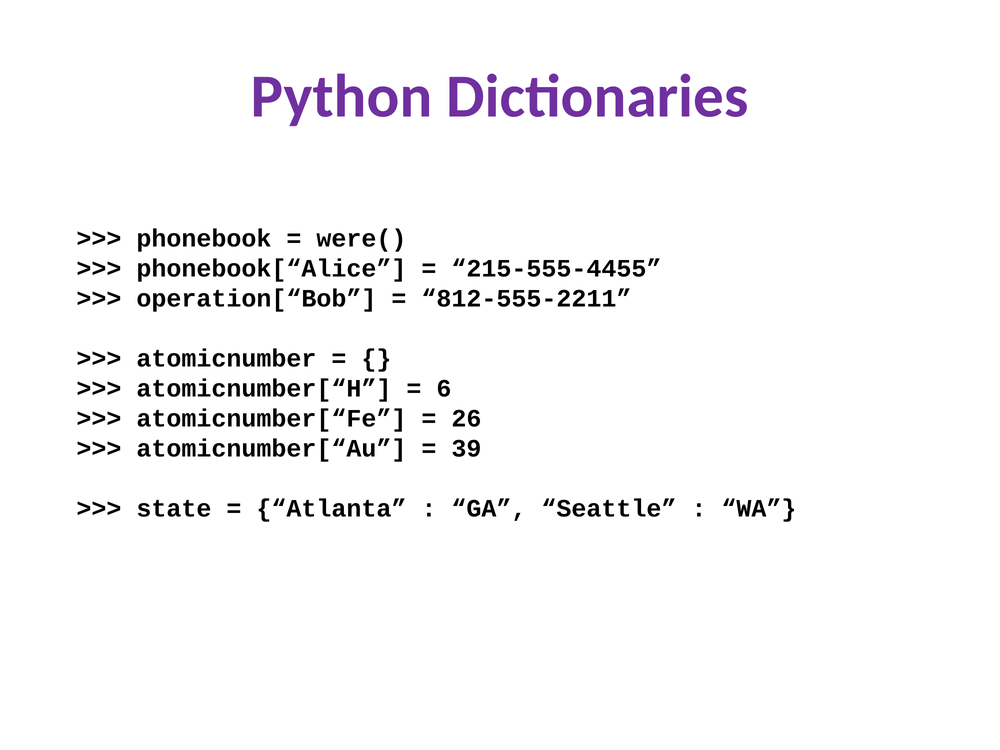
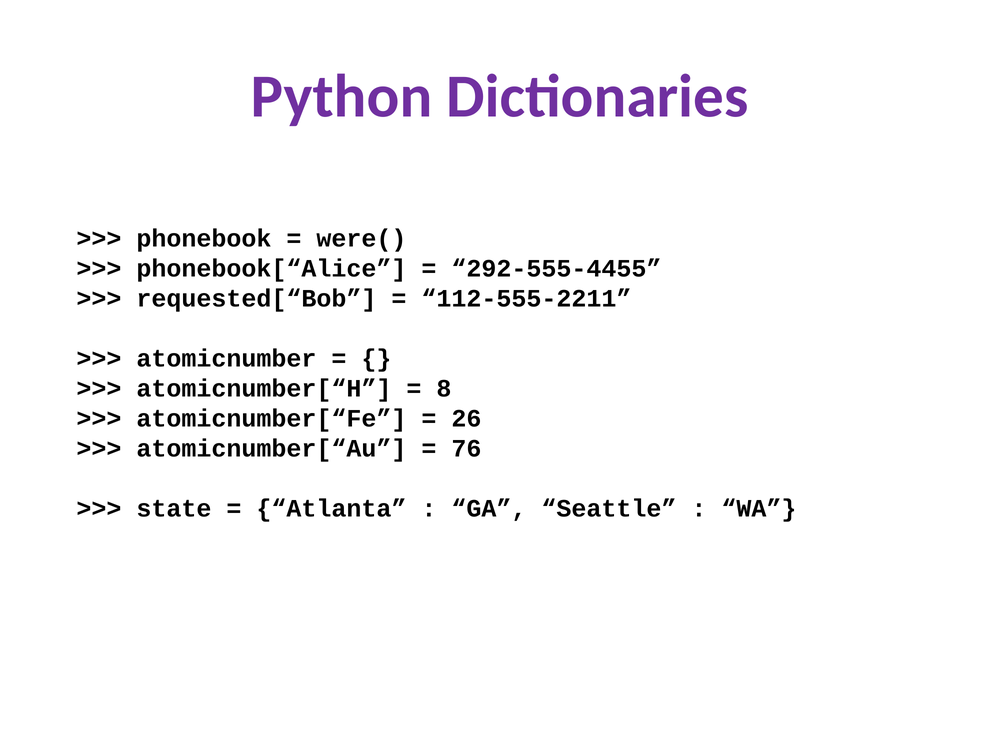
215-555-4455: 215-555-4455 -> 292-555-4455 (556, 268)
operation[“Bob: operation[“Bob -> requested[“Bob (256, 298)
812-555-2211: 812-555-2211 -> 112-555-2211 (526, 298)
6: 6 -> 8 (444, 388)
39: 39 -> 76 (466, 448)
